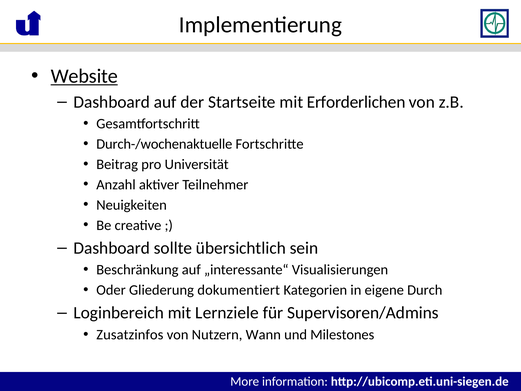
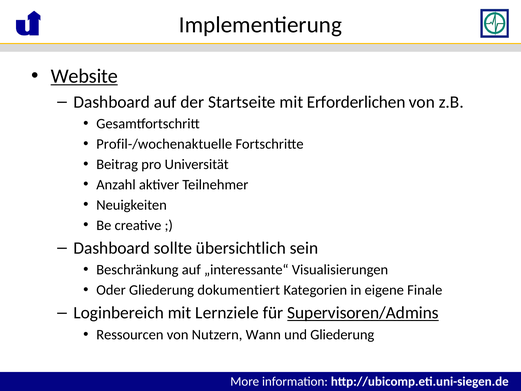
Durch-/wochenaktuelle: Durch-/wochenaktuelle -> Profil-/wochenaktuelle (164, 144)
Durch: Durch -> Finale (425, 290)
Supervisoren/Admins underline: none -> present (363, 313)
Zusatzinfos: Zusatzinfos -> Ressourcen (130, 335)
und Milestones: Milestones -> Gliederung (342, 335)
